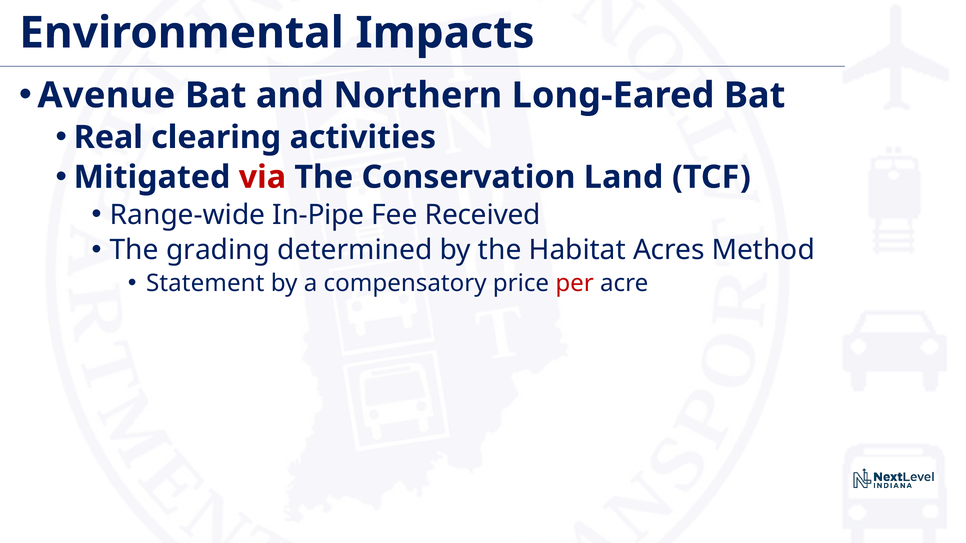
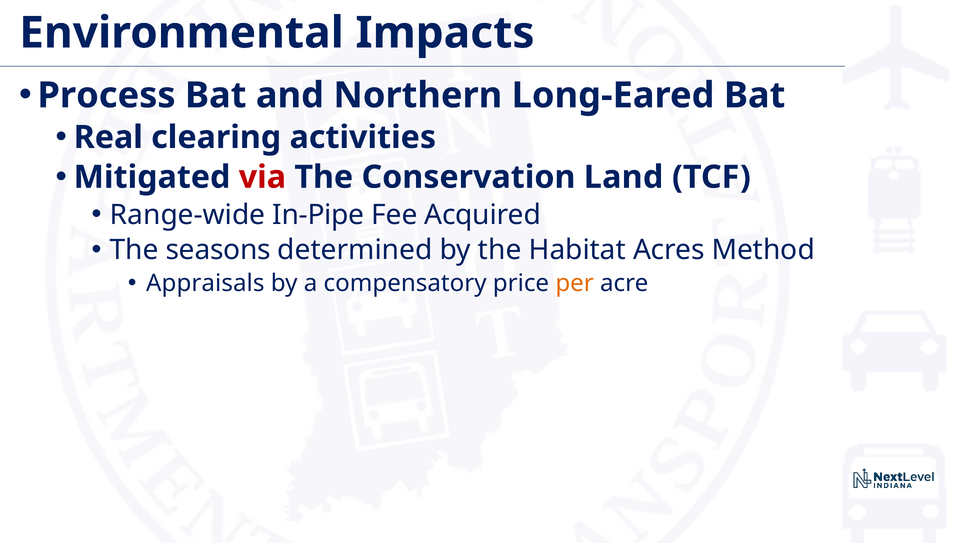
Avenue: Avenue -> Process (106, 95)
Received: Received -> Acquired (483, 215)
grading: grading -> seasons (218, 250)
Statement: Statement -> Appraisals (205, 284)
per colour: red -> orange (575, 284)
